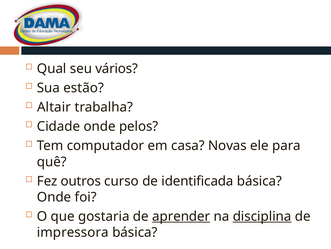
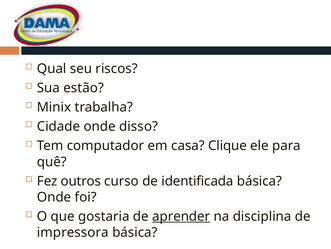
vários: vários -> riscos (117, 68)
Altair: Altair -> Minix (54, 107)
pelos: pelos -> disso (139, 126)
Novas: Novas -> Clique (228, 145)
disciplina underline: present -> none (262, 216)
